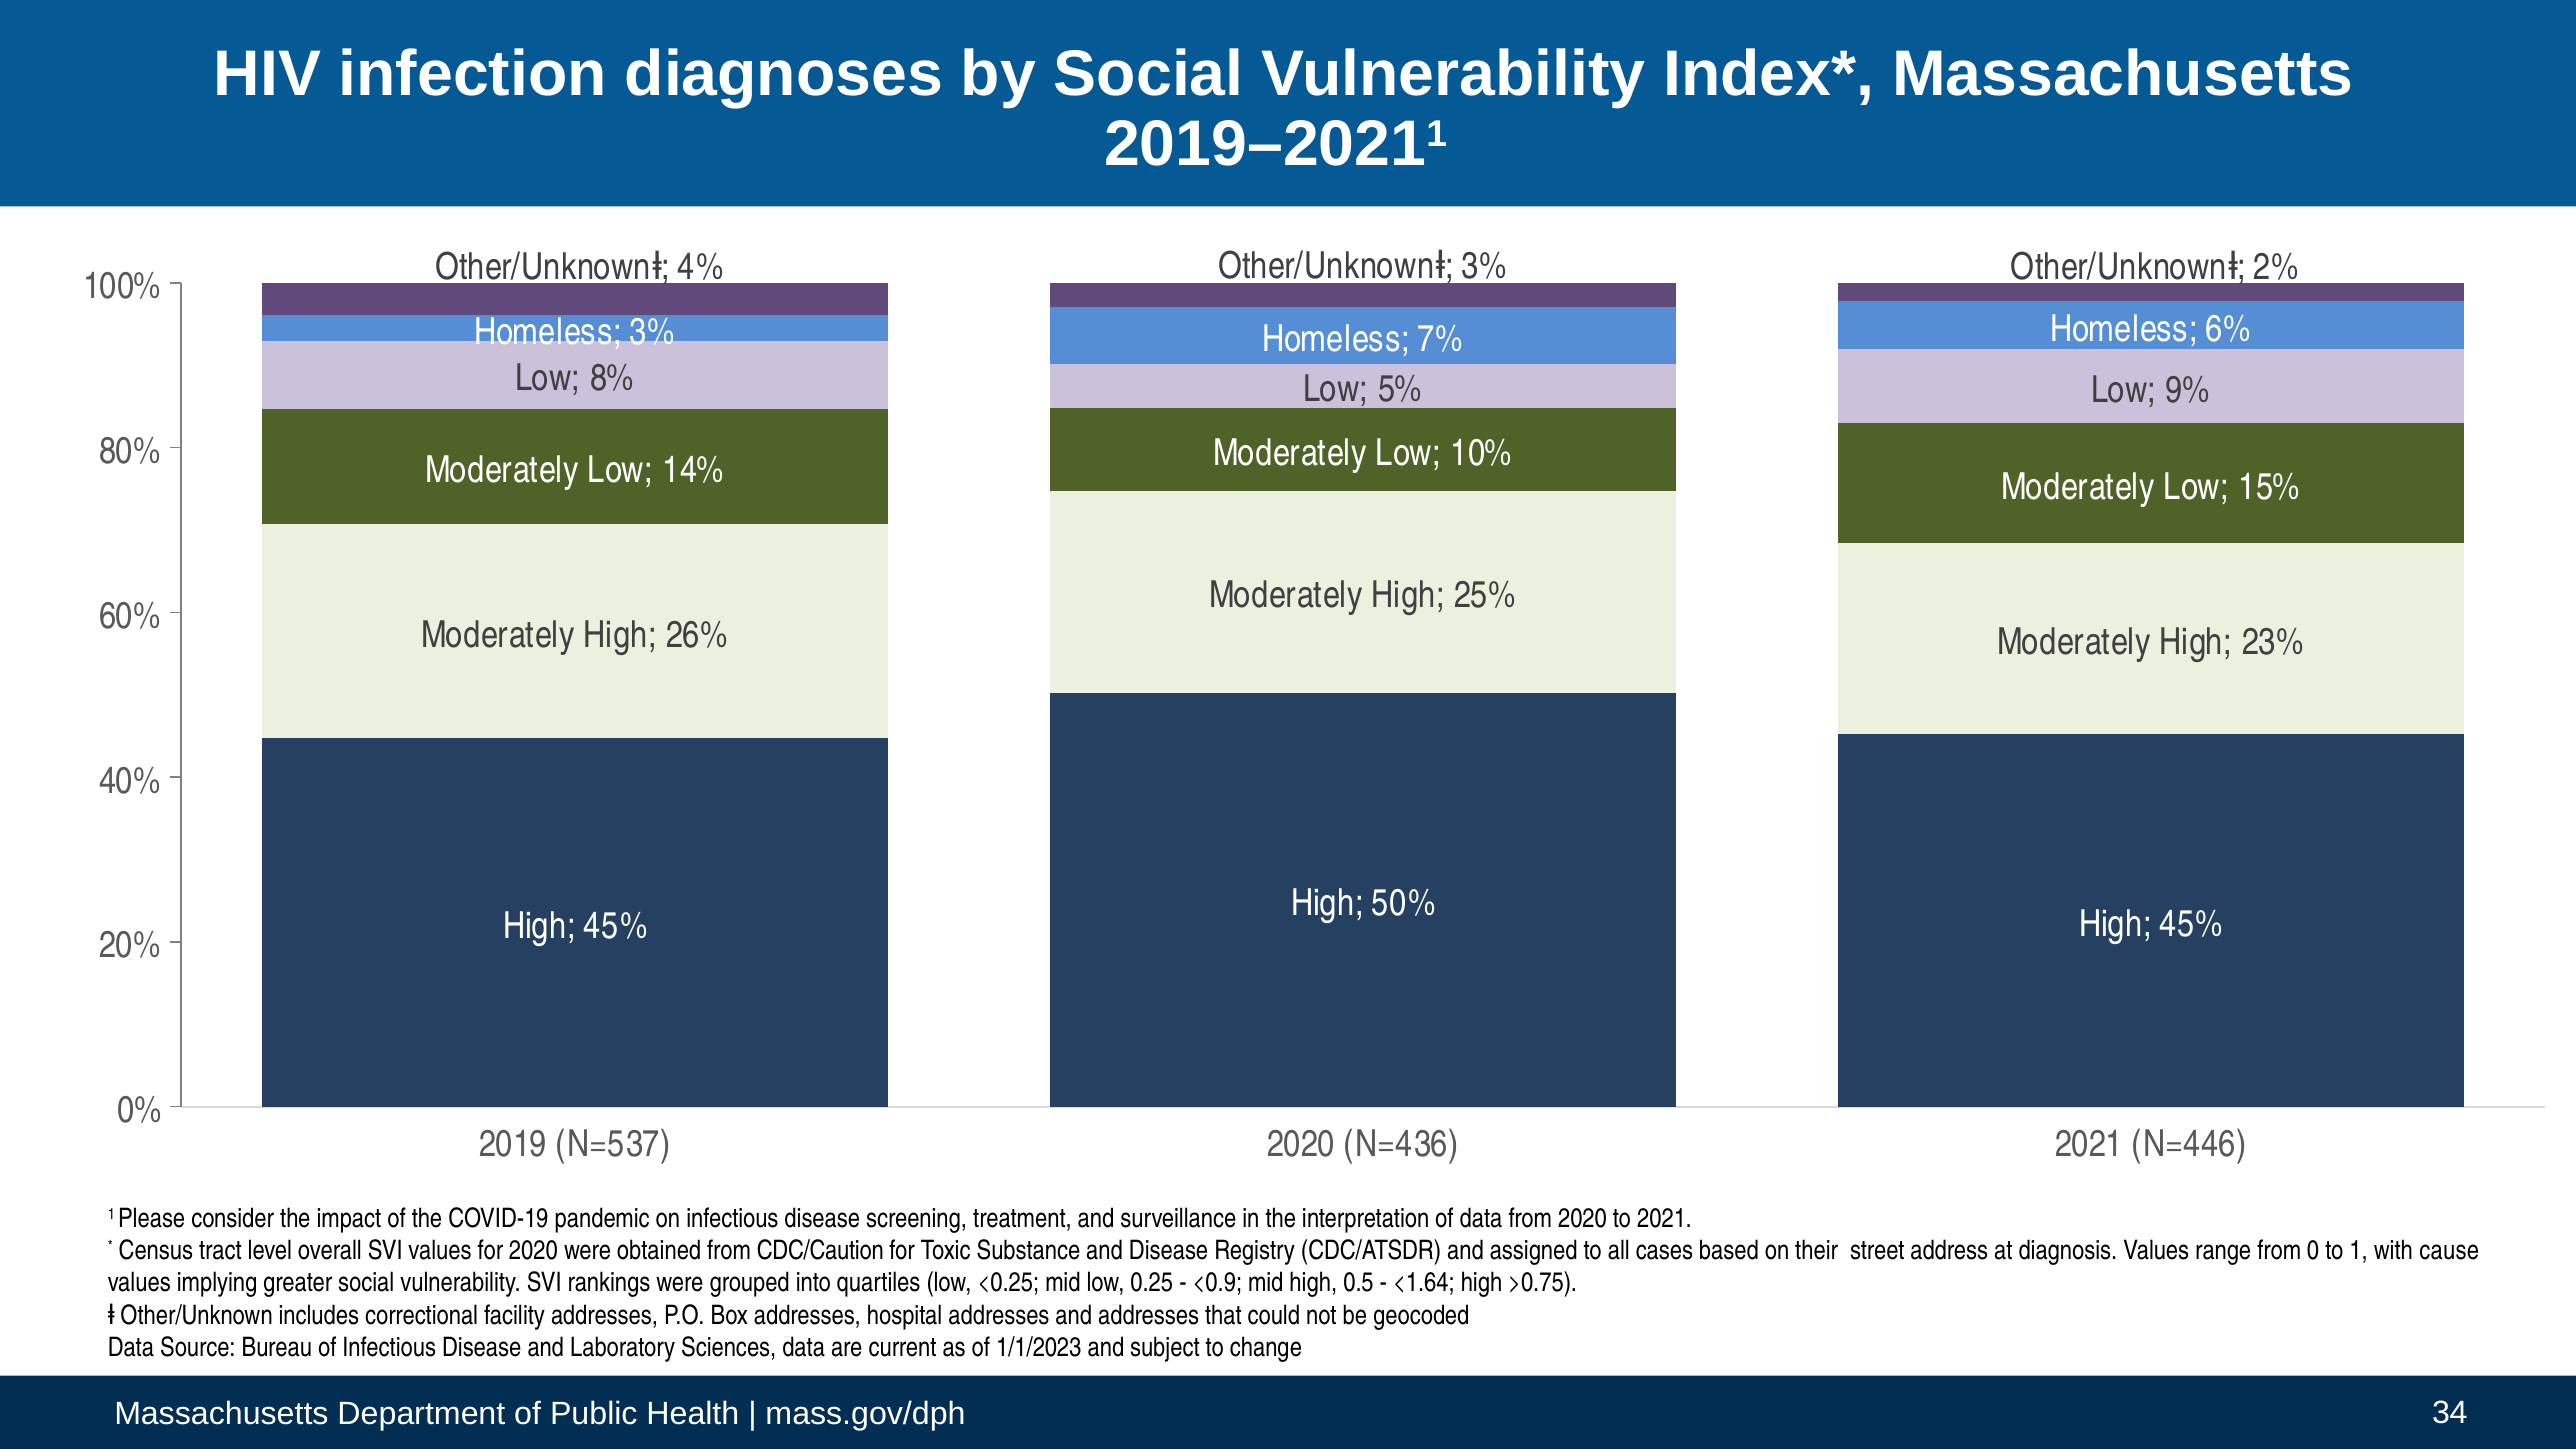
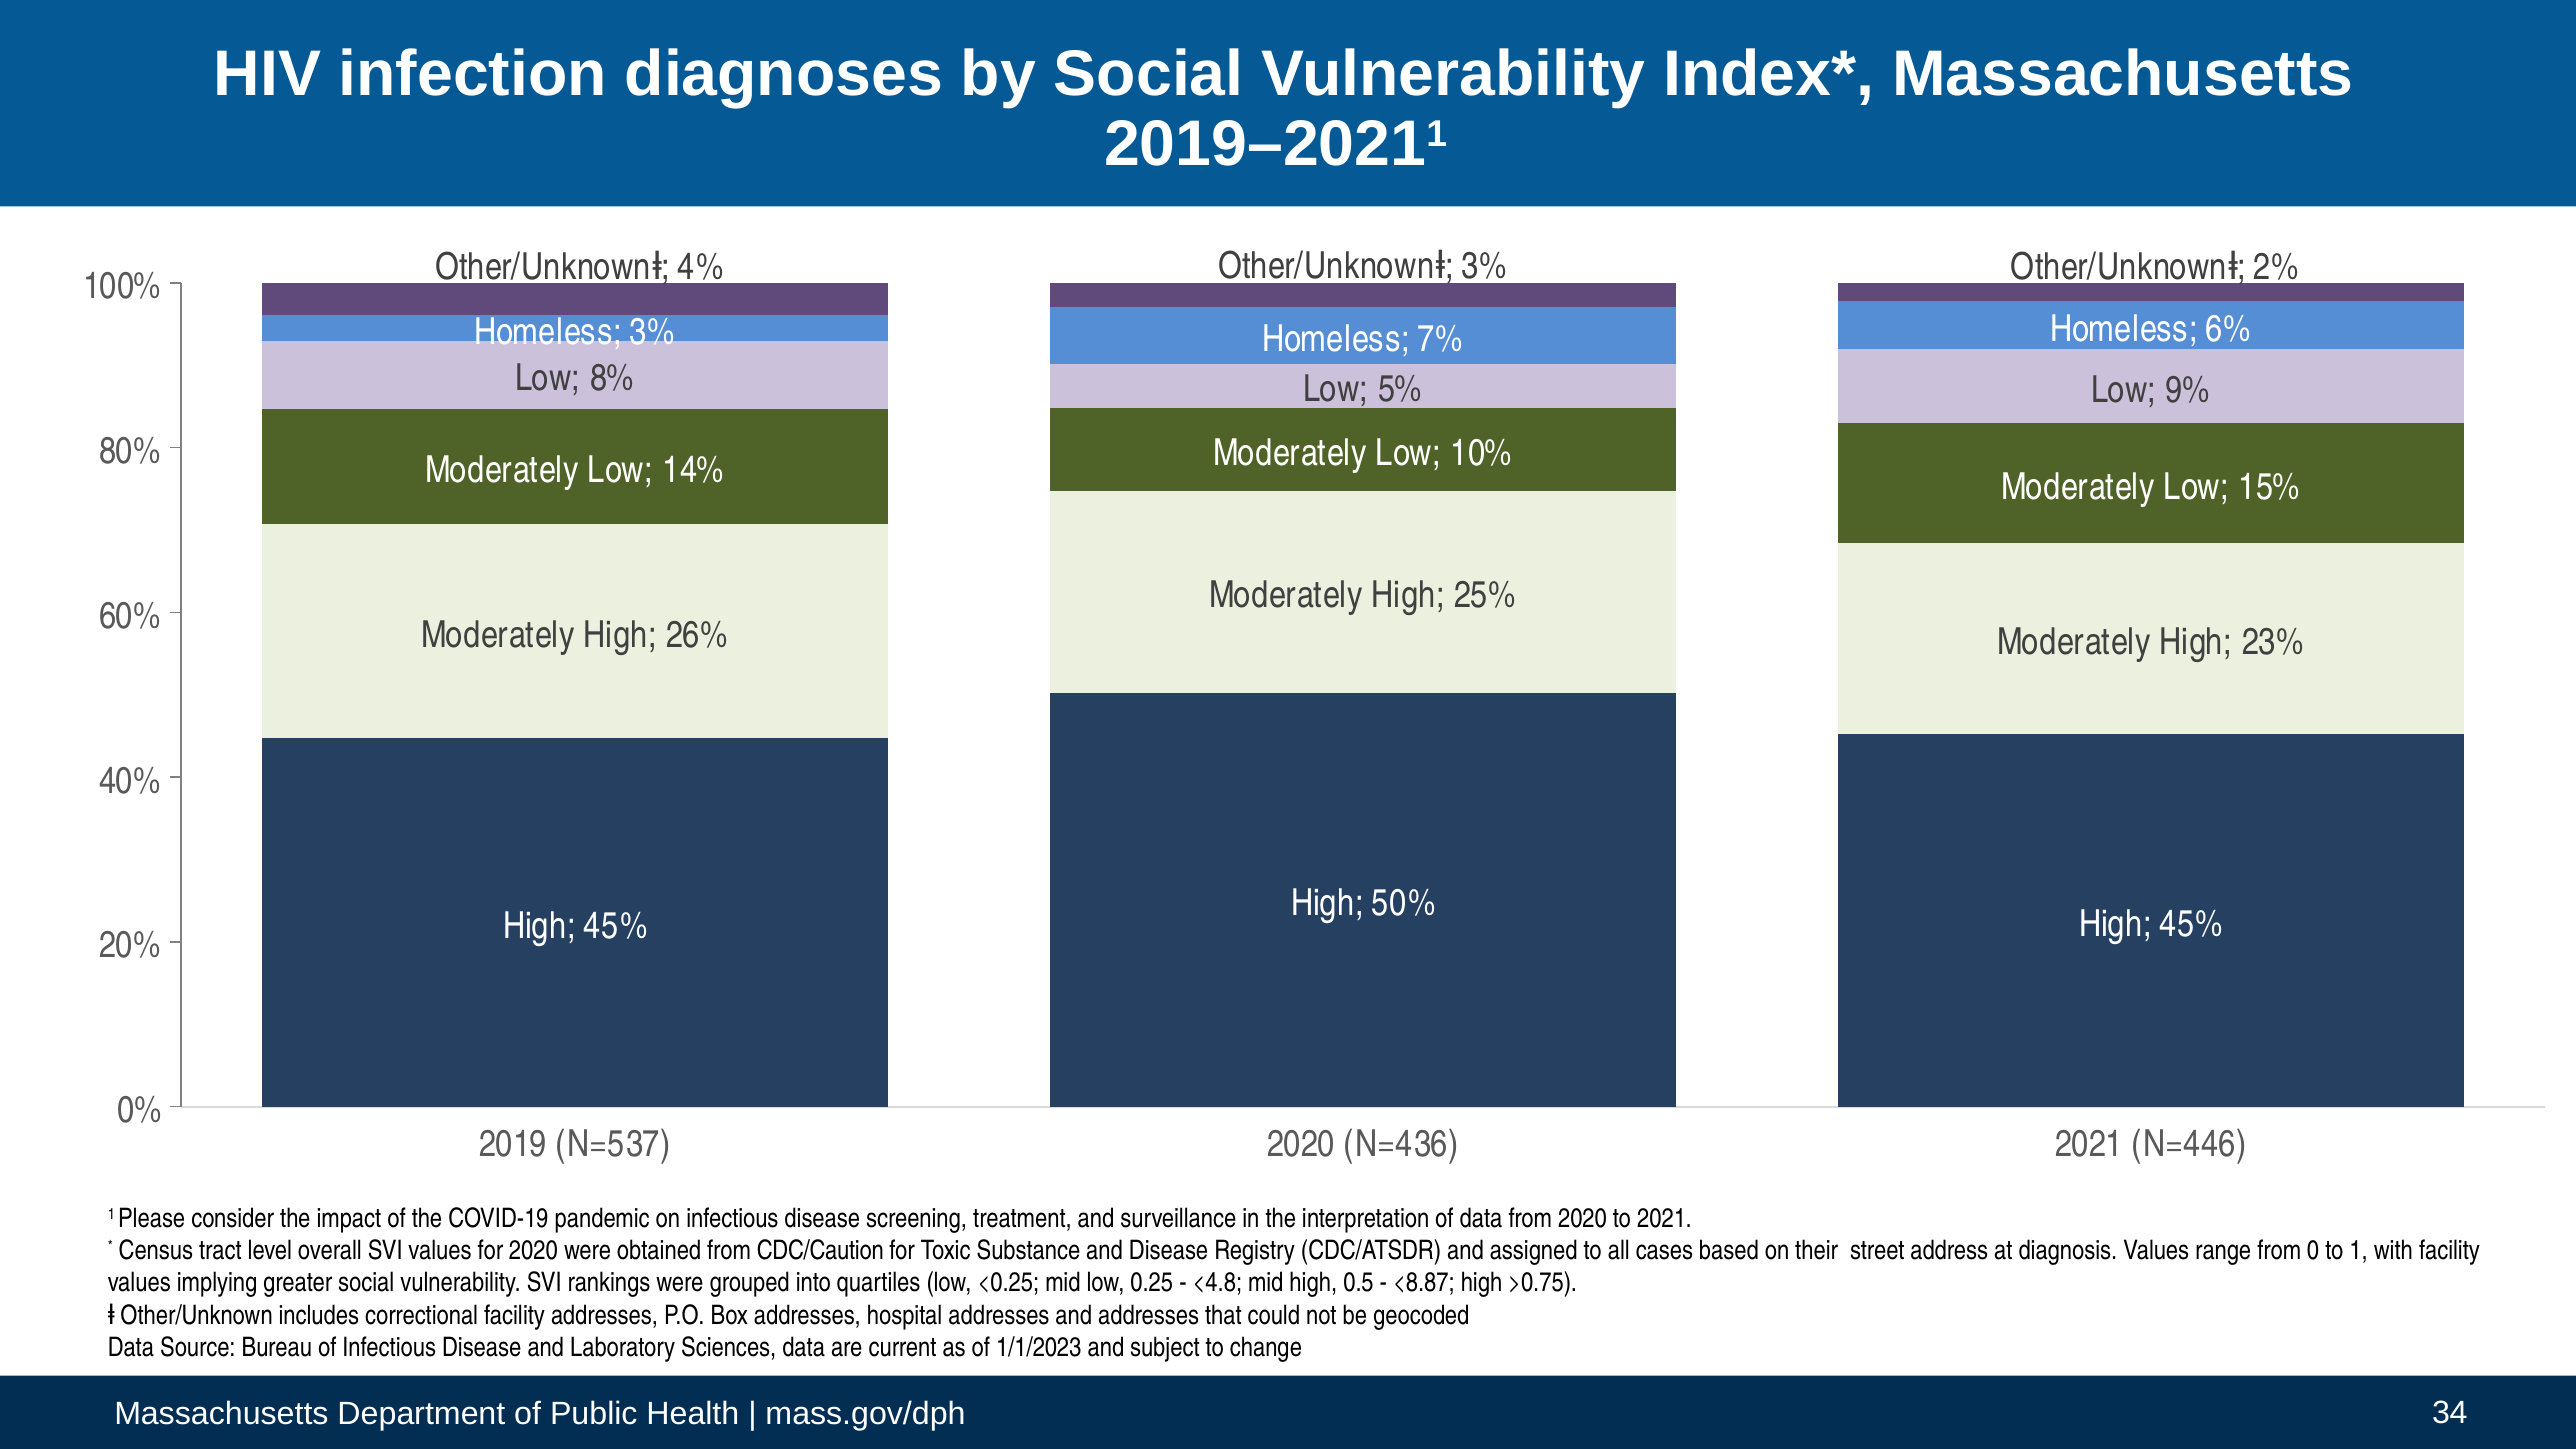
with cause: cause -> facility (2449, 1251)
<0.9: <0.9 -> <4.8 (1217, 1283)
<1.64: <1.64 -> <8.87 (1424, 1283)
